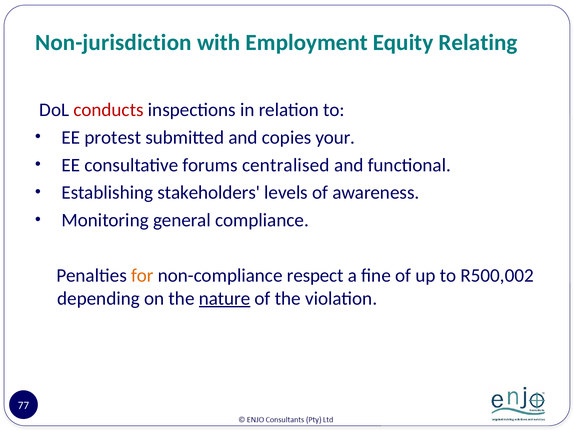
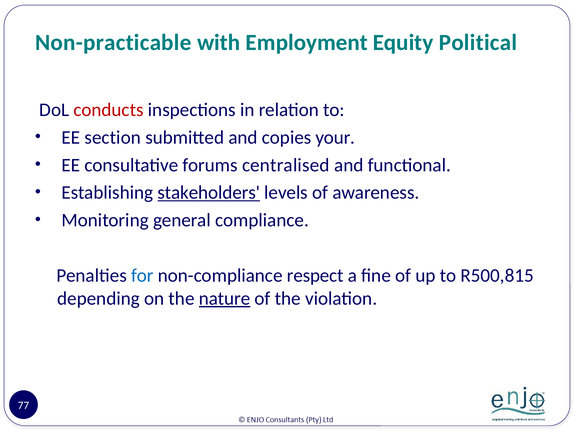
Non-jurisdiction: Non-jurisdiction -> Non-practicable (113, 43)
Relating: Relating -> Political (478, 43)
protest: protest -> section (113, 137)
stakeholders underline: none -> present (209, 192)
for colour: orange -> blue (142, 275)
R500,002: R500,002 -> R500,815 (497, 275)
